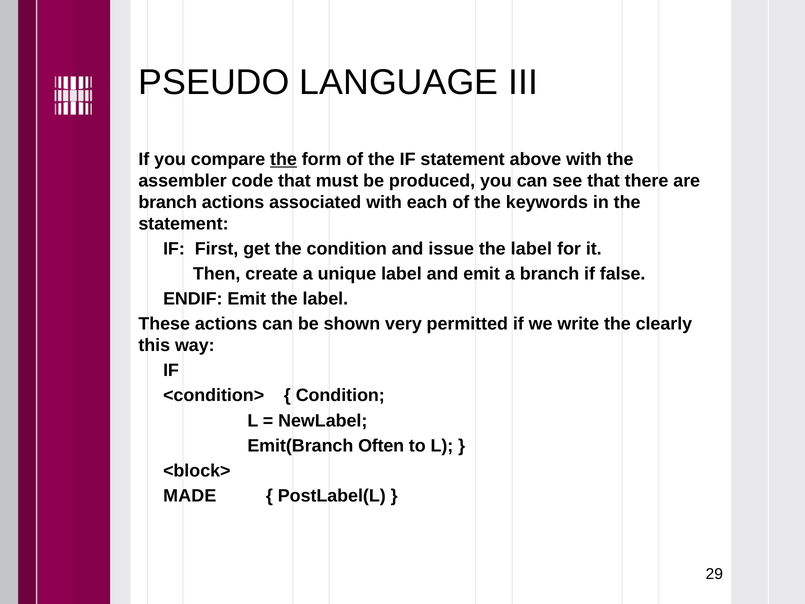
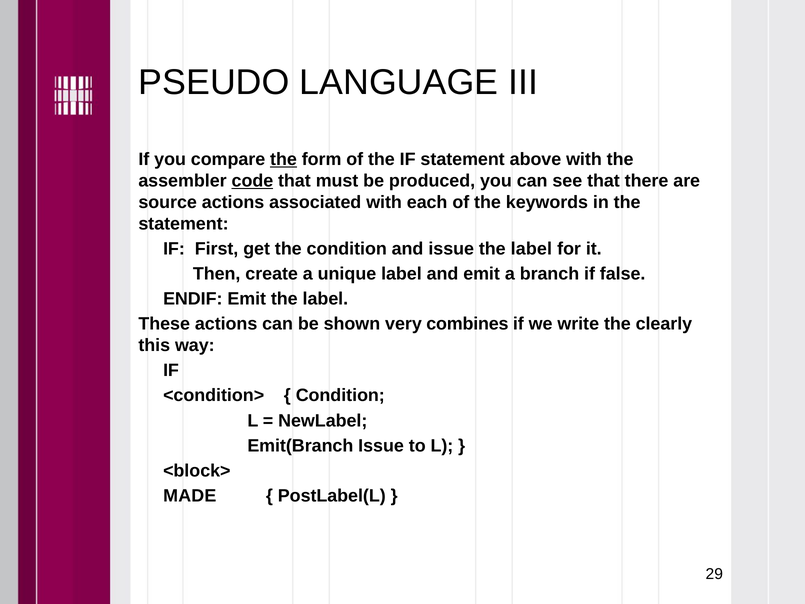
code underline: none -> present (252, 181)
branch: branch -> source (168, 202)
permitted: permitted -> combines (467, 324)
Emit(Branch Often: Often -> Issue (381, 446)
